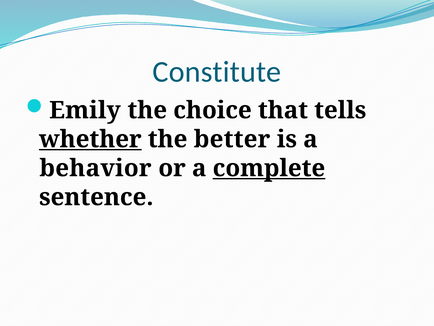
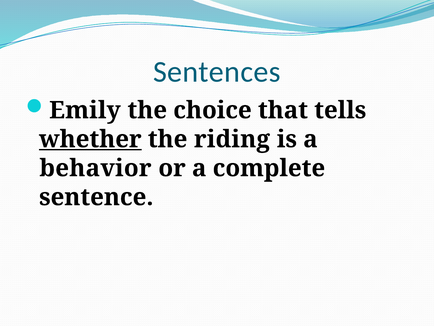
Constitute: Constitute -> Sentences (217, 72)
better: better -> riding (232, 139)
complete underline: present -> none (269, 168)
